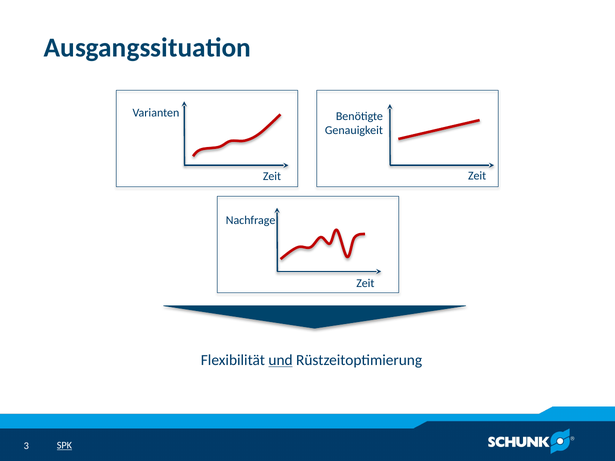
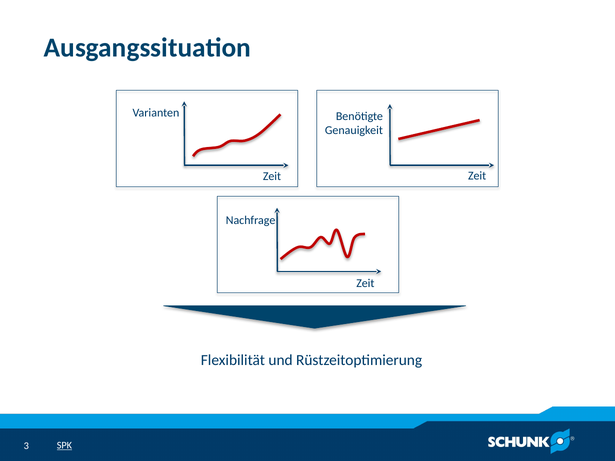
und underline: present -> none (281, 360)
